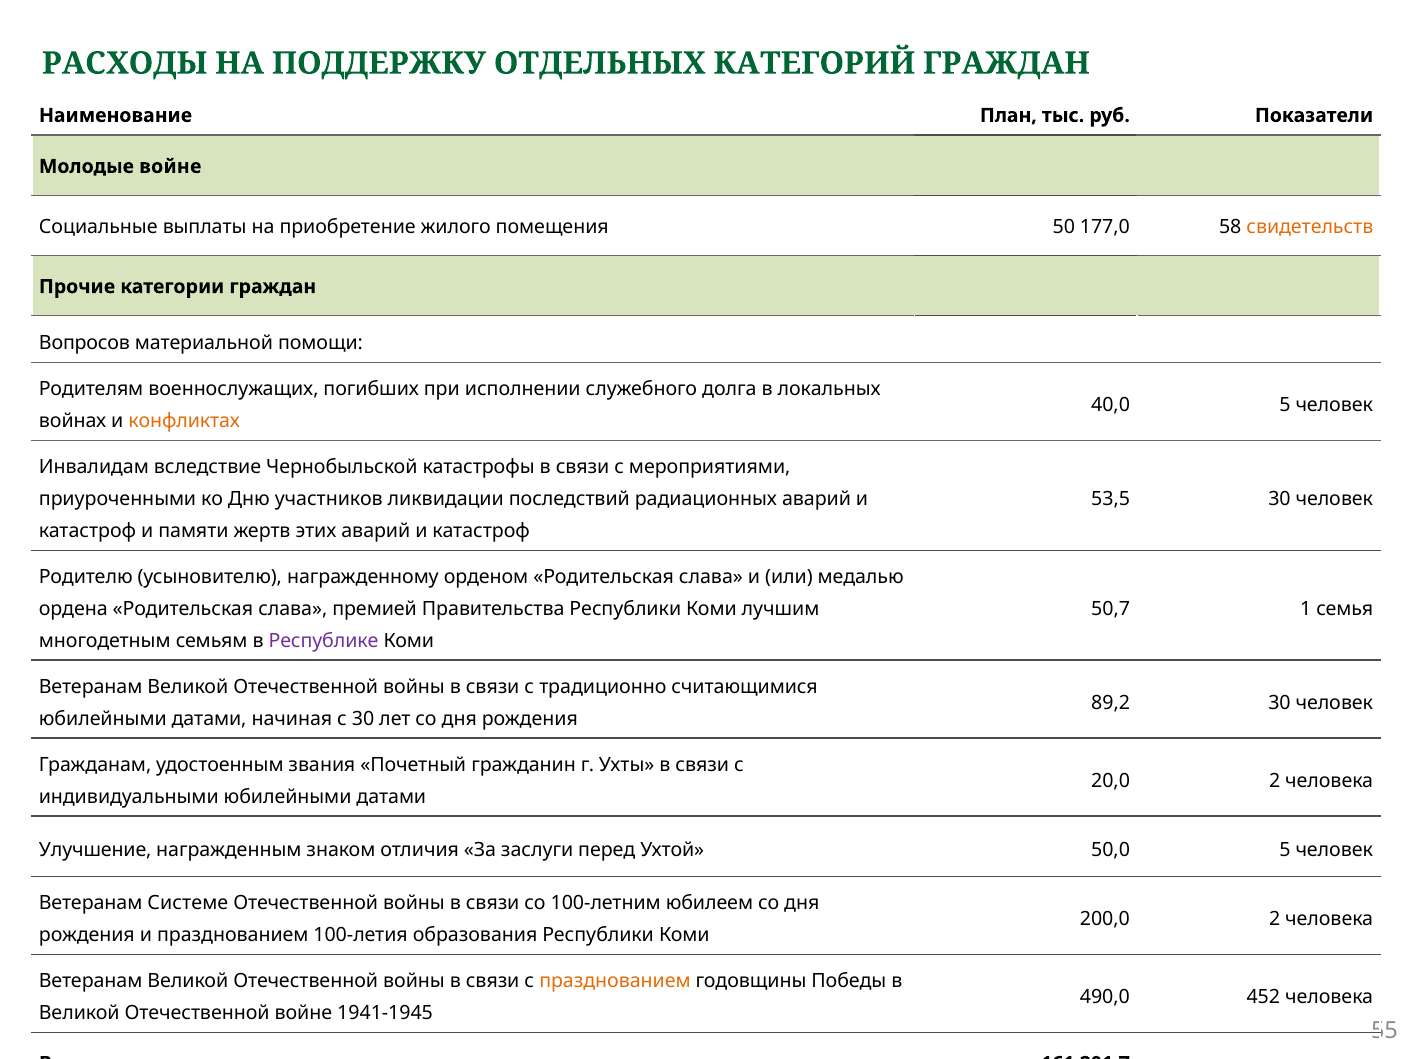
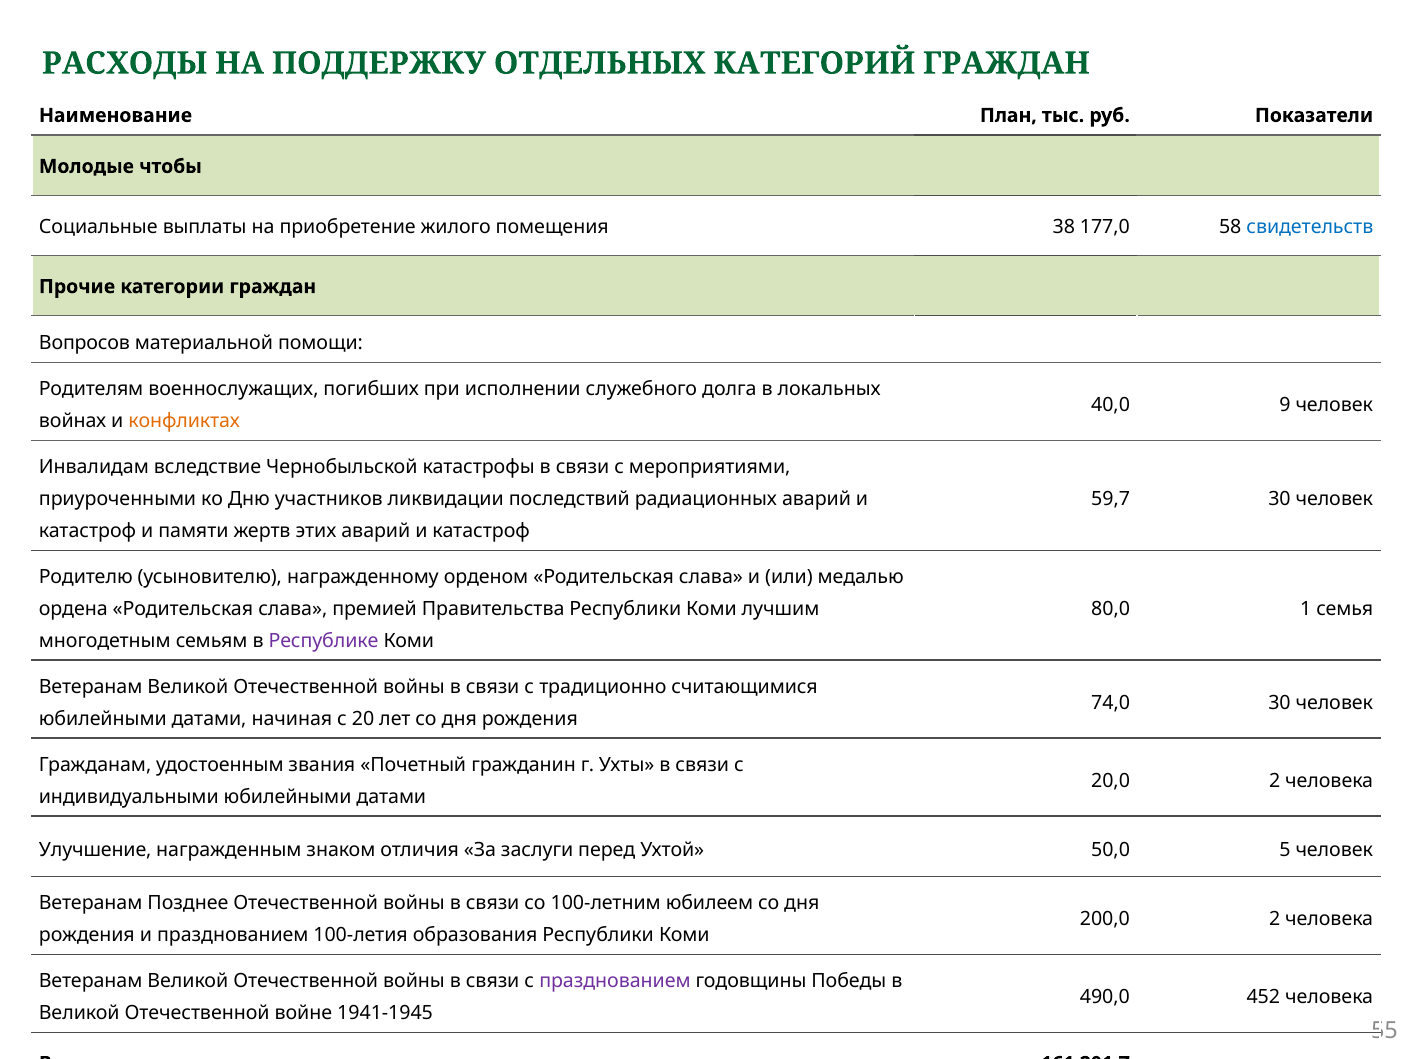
Молодые войне: войне -> чтобы (171, 166)
50: 50 -> 38 (1064, 227)
свидетельств colour: orange -> blue (1310, 227)
40,0 5: 5 -> 9 (1285, 405)
53,5: 53,5 -> 59,7 (1111, 499)
50,7: 50,7 -> 80,0 (1111, 609)
89,2: 89,2 -> 74,0 (1111, 703)
с 30: 30 -> 20 (363, 719)
Системе: Системе -> Позднее (188, 903)
празднованием colour: orange -> purple (615, 981)
